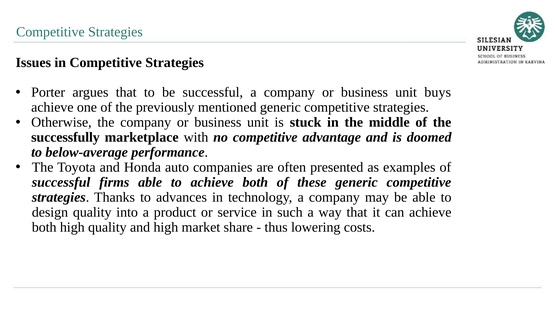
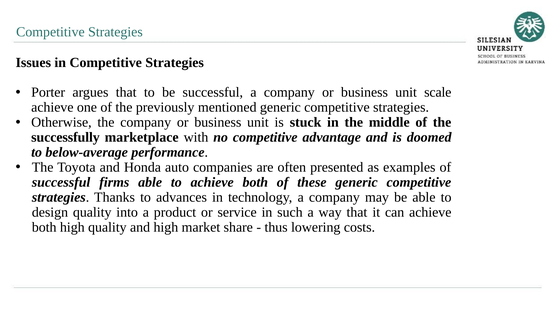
buys: buys -> scale (438, 92)
